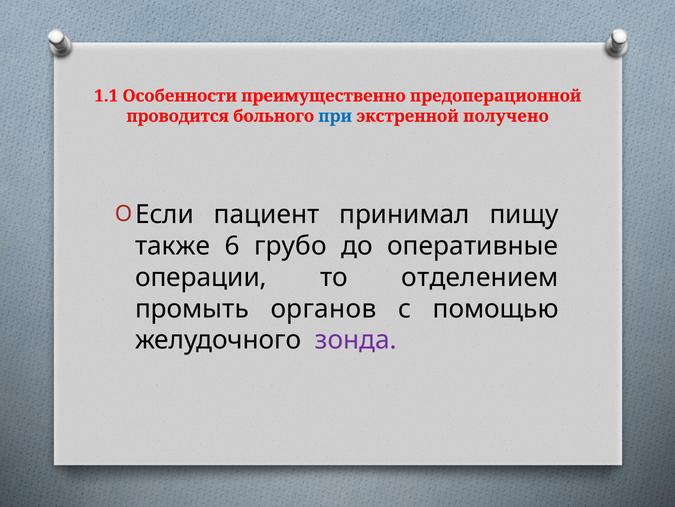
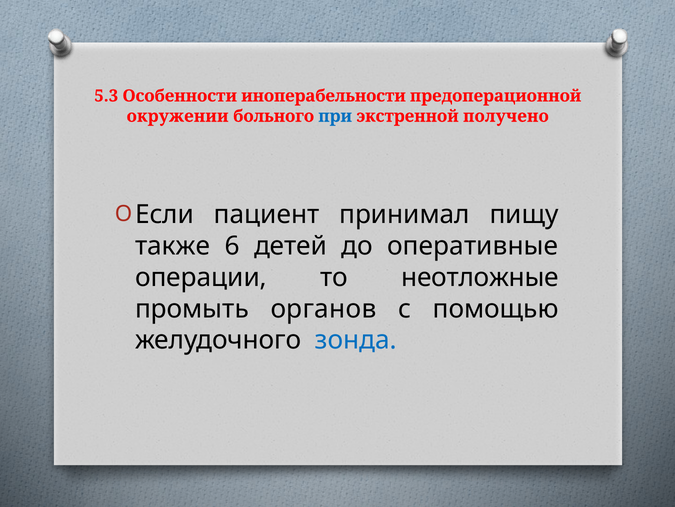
1.1: 1.1 -> 5.3 (106, 96)
преимущественно: преимущественно -> иноперабельности (324, 96)
проводится: проводится -> окружении (178, 116)
грубо: грубо -> детей (291, 245)
отделением: отделением -> неотложные (480, 277)
зонда colour: purple -> blue (356, 340)
